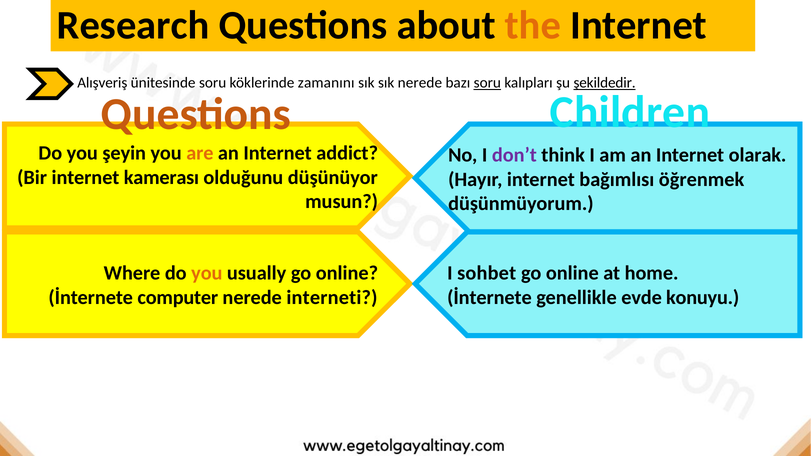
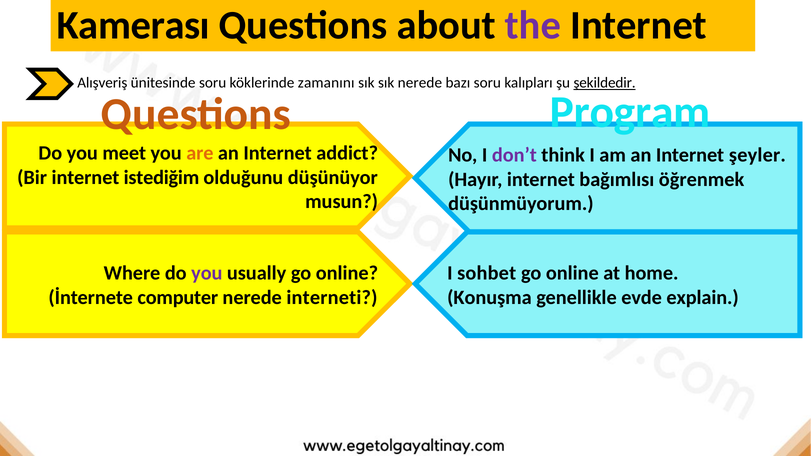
Research: Research -> Kamerası (133, 25)
the colour: orange -> purple (533, 25)
soru underline: present -> none (487, 83)
Children: Children -> Program (630, 112)
şeyin: şeyin -> meet (124, 153)
olarak: olarak -> şeyler (757, 155)
kamerası: kamerası -> istediğim (161, 178)
you colour: orange -> purple (207, 273)
İnternete: İnternete -> Konuşma (489, 297)
konuyu: konuyu -> explain (703, 297)
